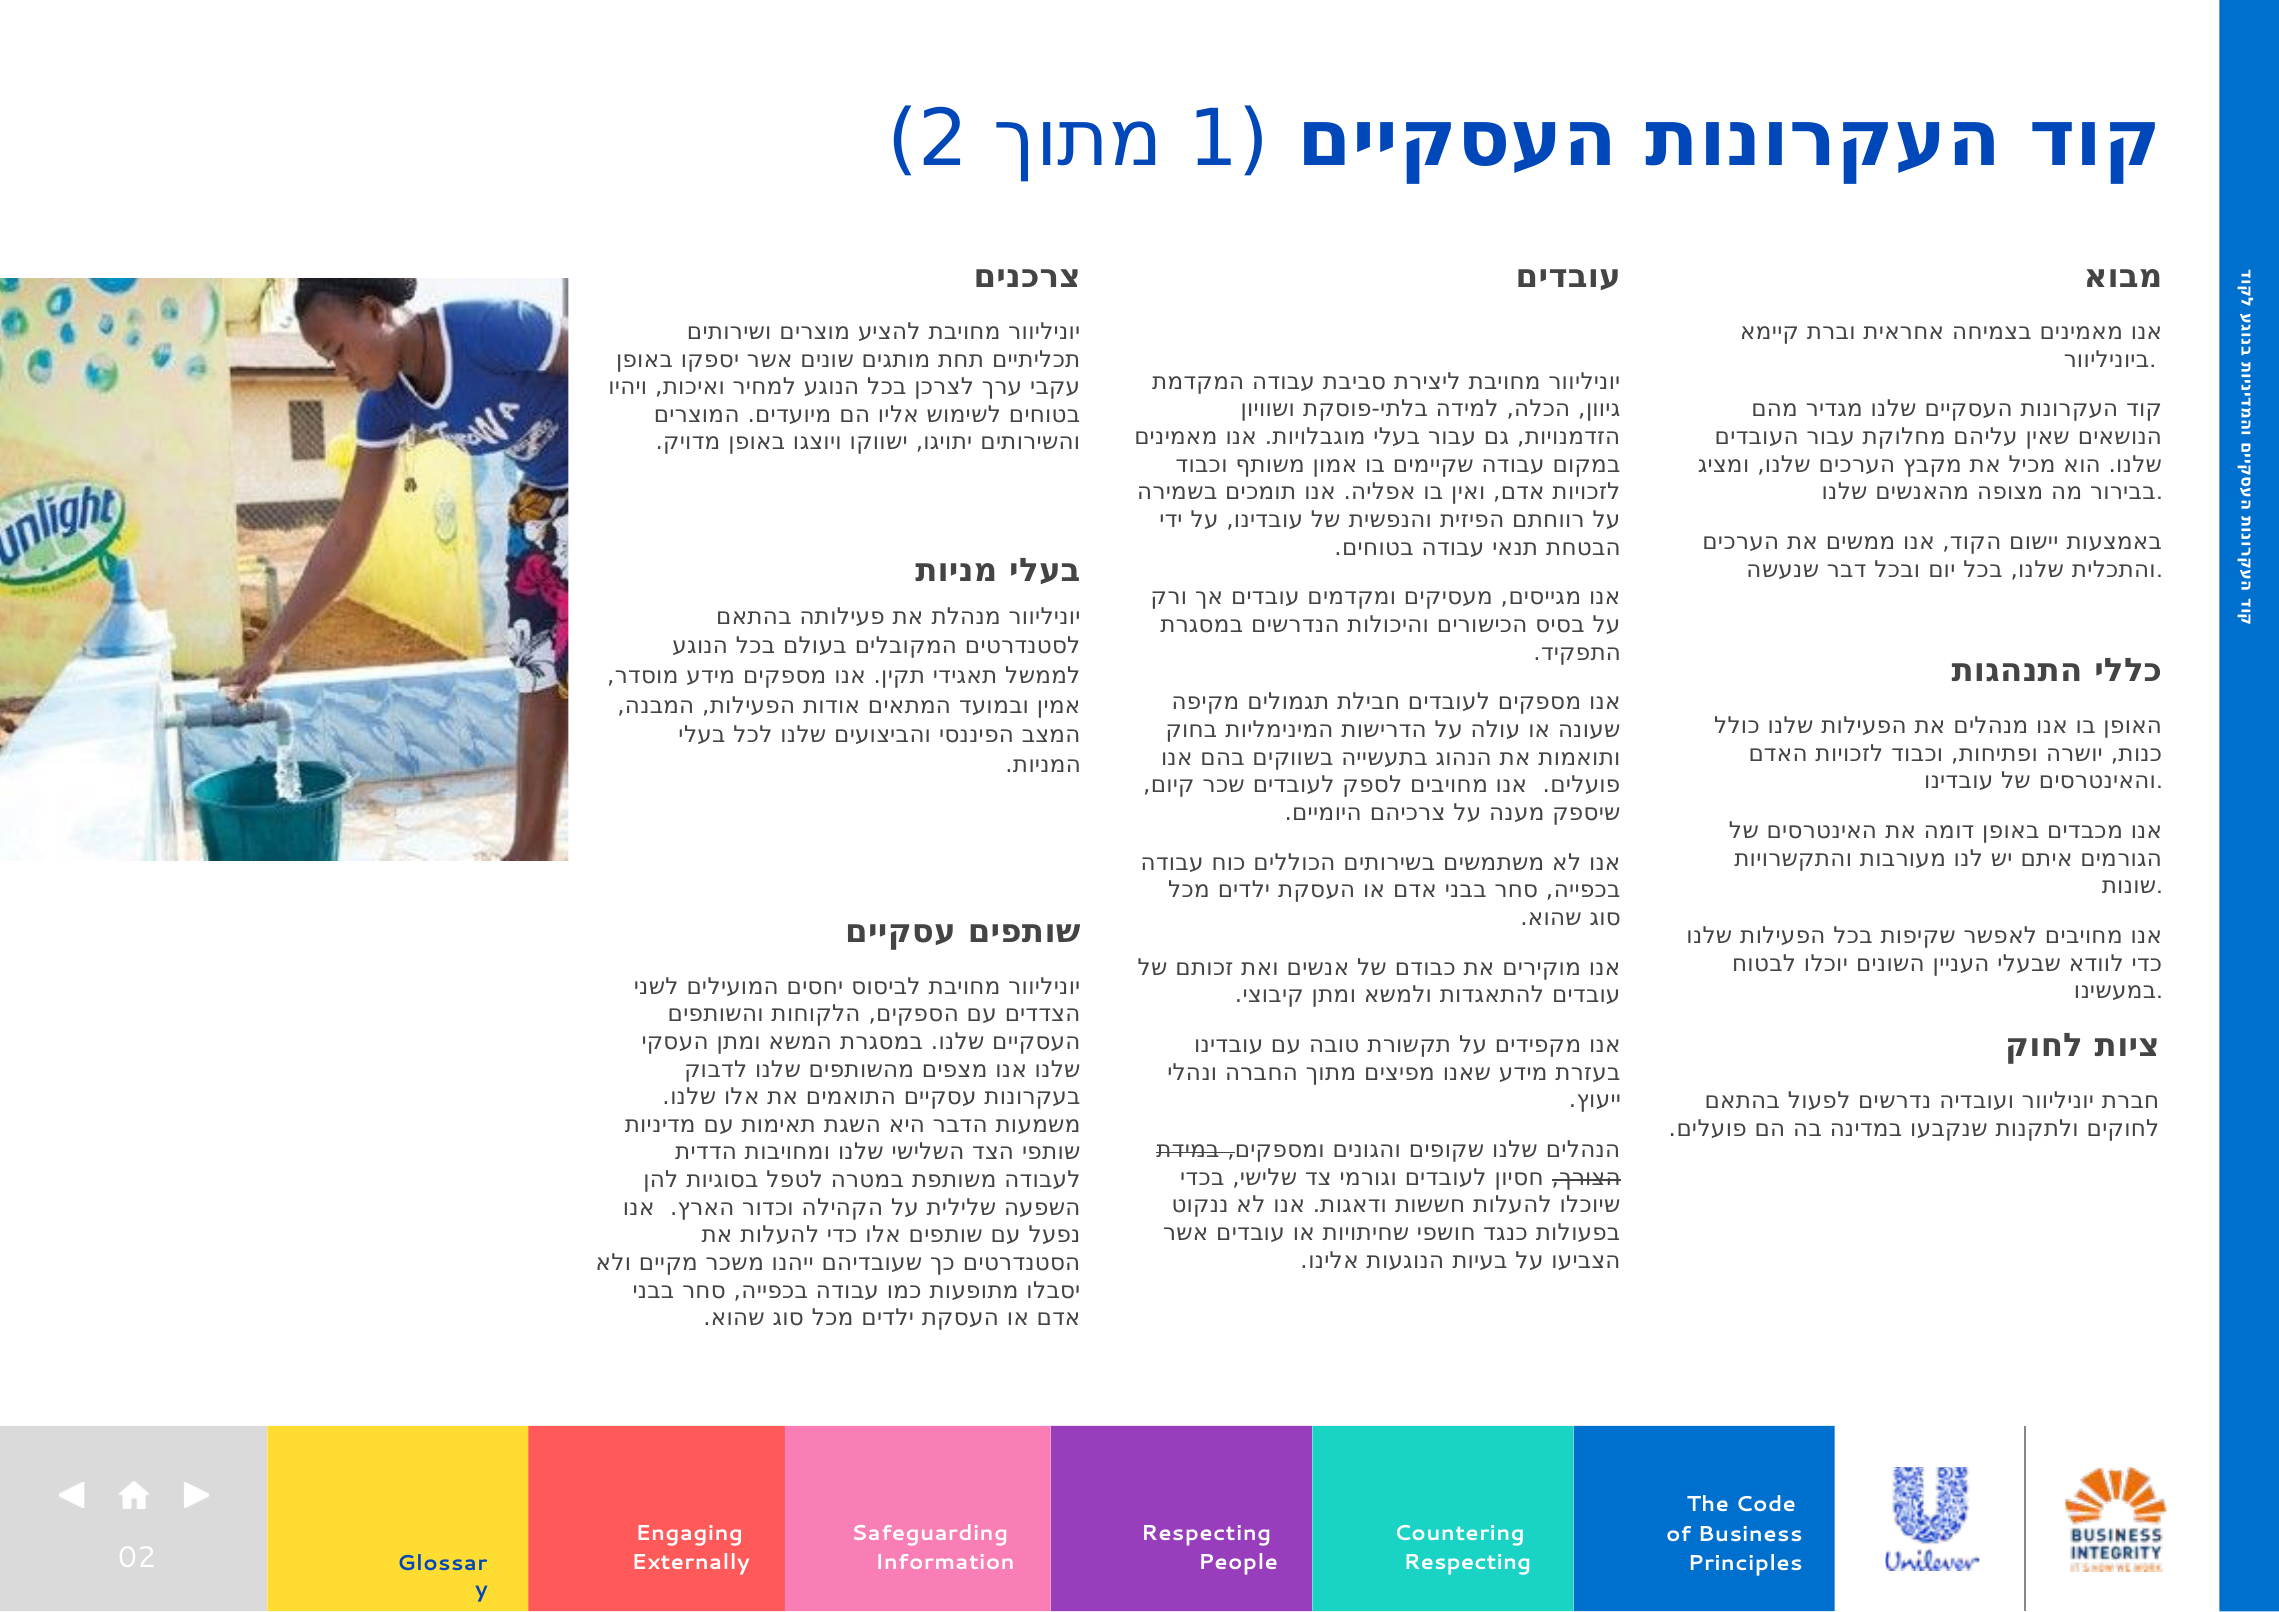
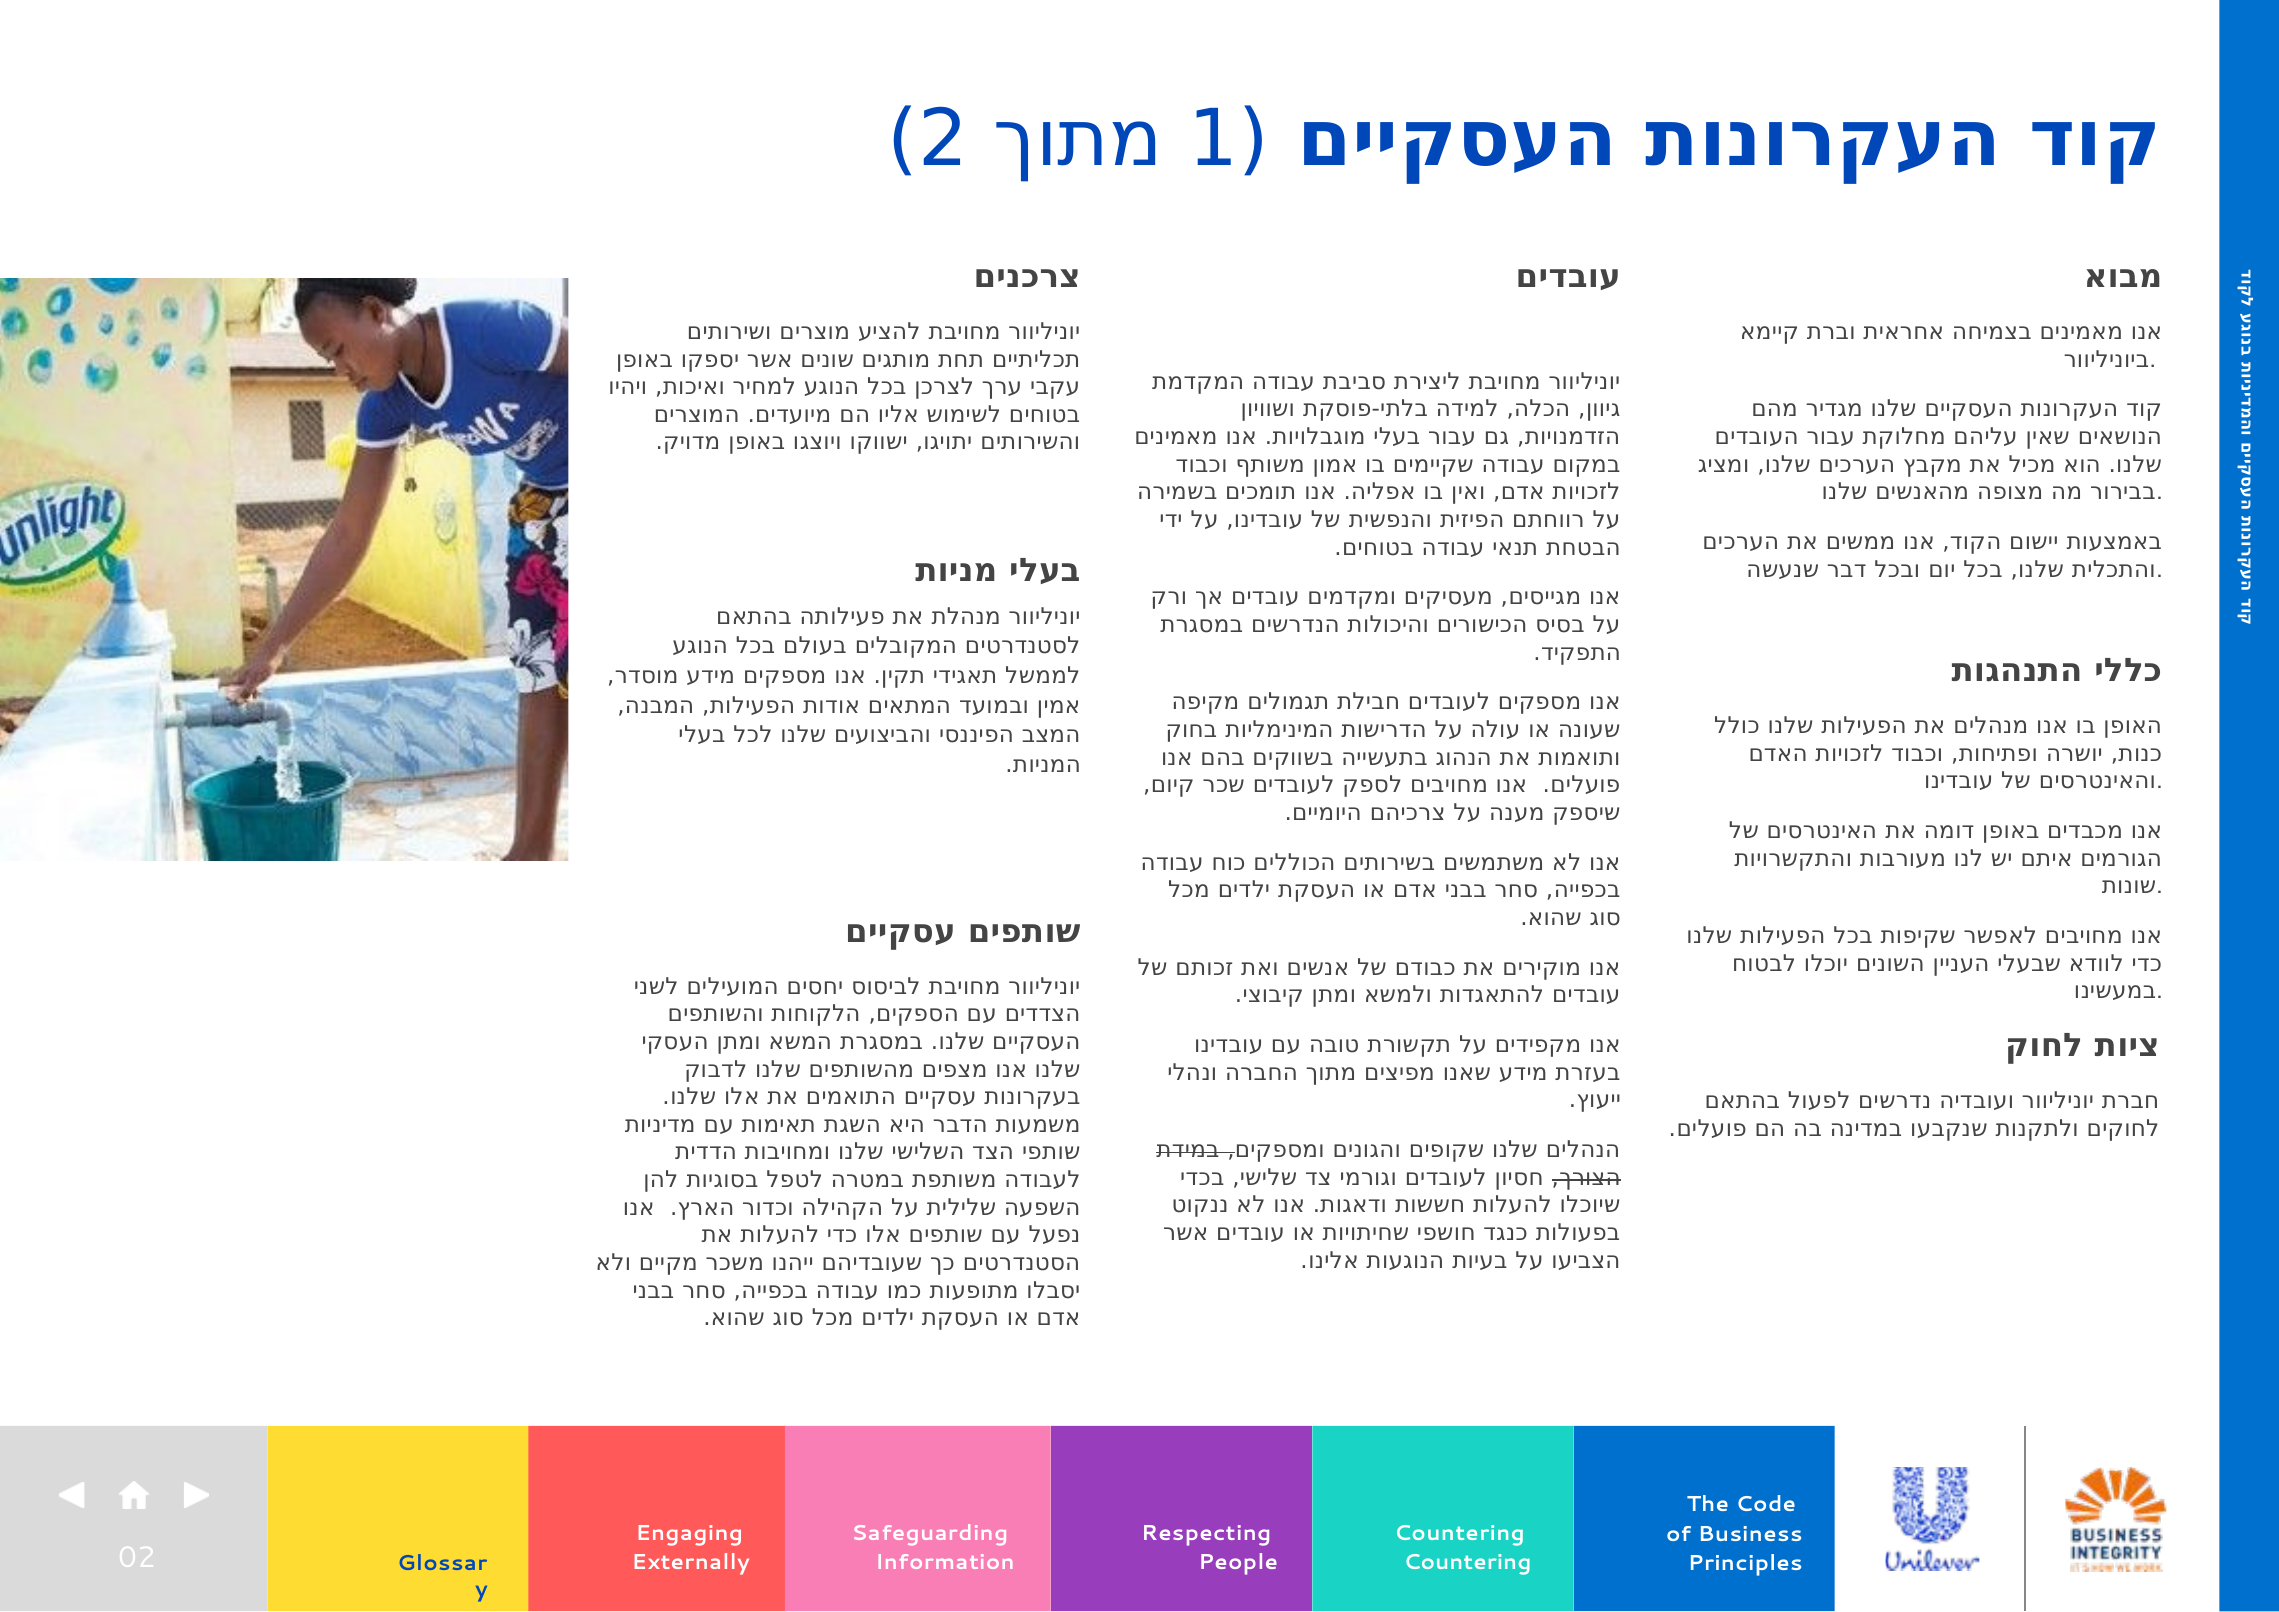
Respecting: Respecting -> Countering (1467, 1562)
